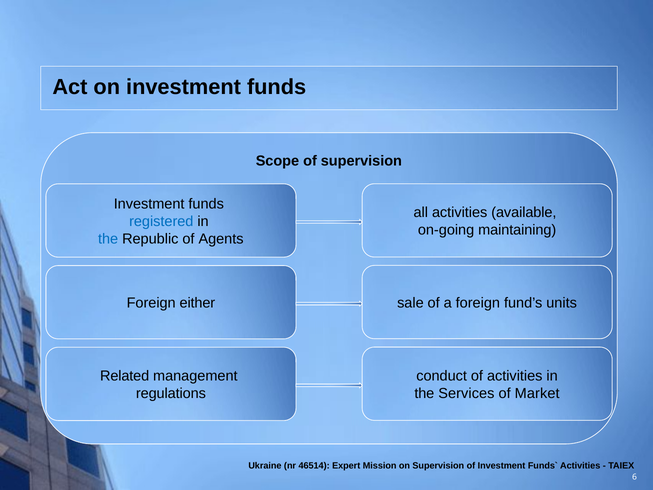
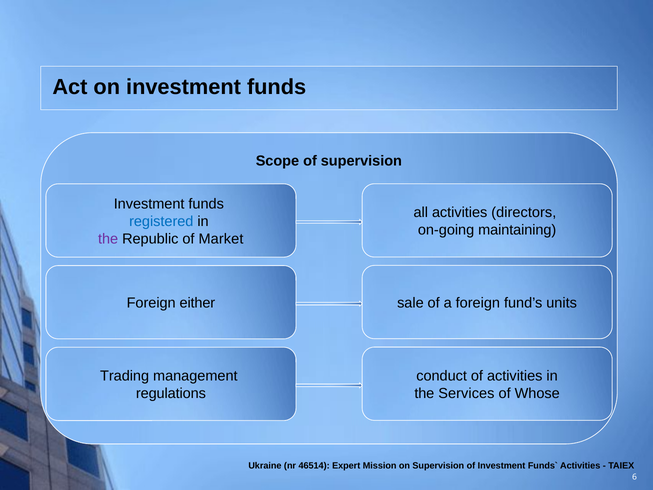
available: available -> directors (524, 213)
the colour: blue -> purple (108, 239)
Agents: Agents -> Market (221, 239)
Related: Related -> Trading (125, 376)
Market: Market -> Whose (537, 393)
